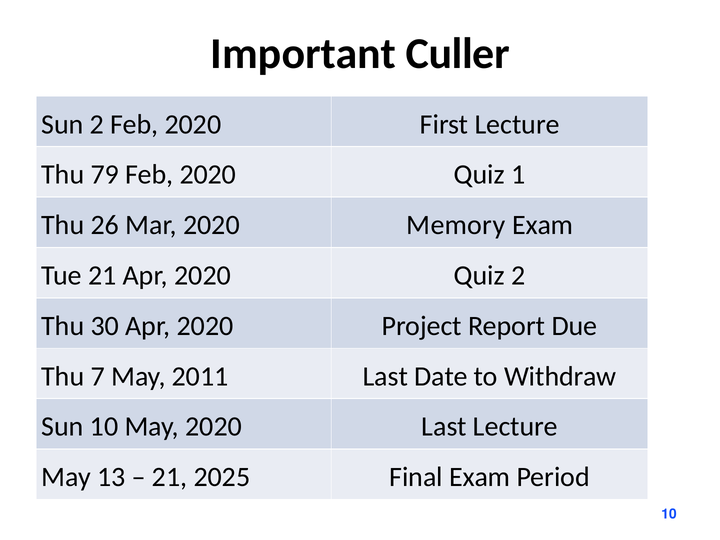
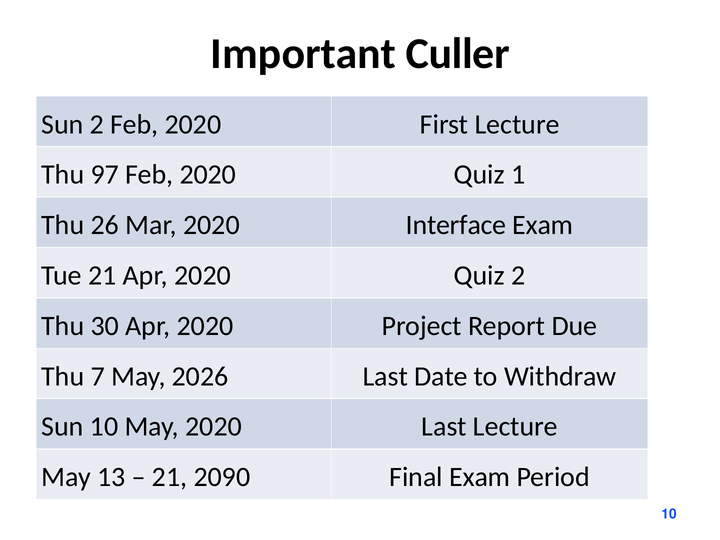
79: 79 -> 97 (105, 175)
Memory: Memory -> Interface (456, 225)
2011: 2011 -> 2026 (200, 376)
2025: 2025 -> 2090 (222, 477)
